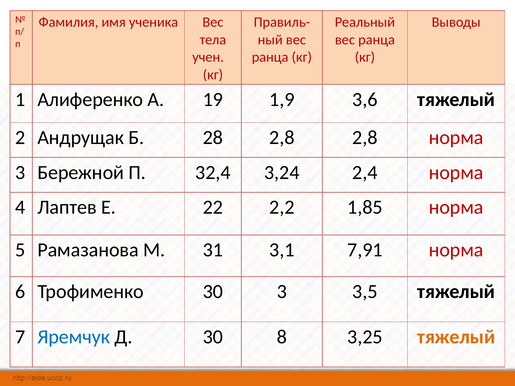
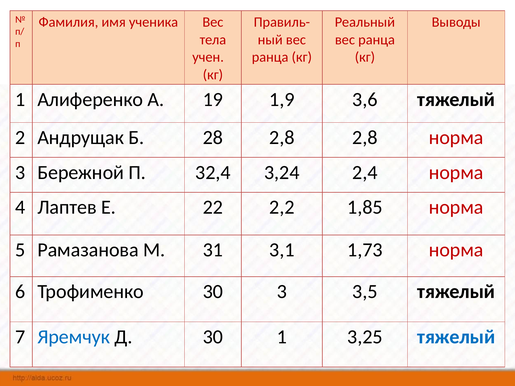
7,91: 7,91 -> 1,73 (365, 250)
30 8: 8 -> 1 (282, 337)
тяжелый colour: orange -> blue (456, 337)
